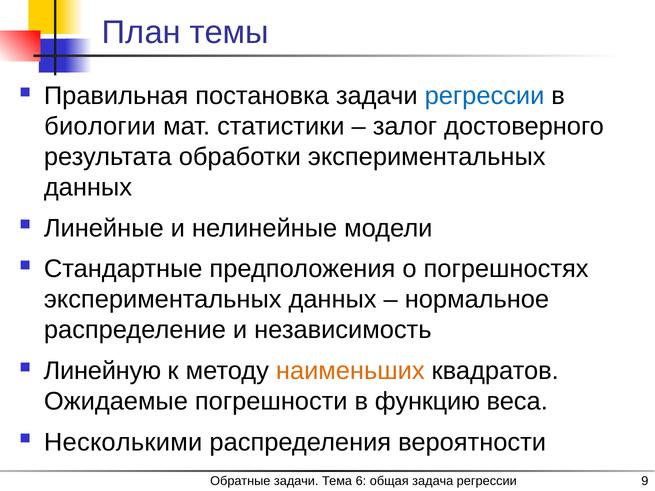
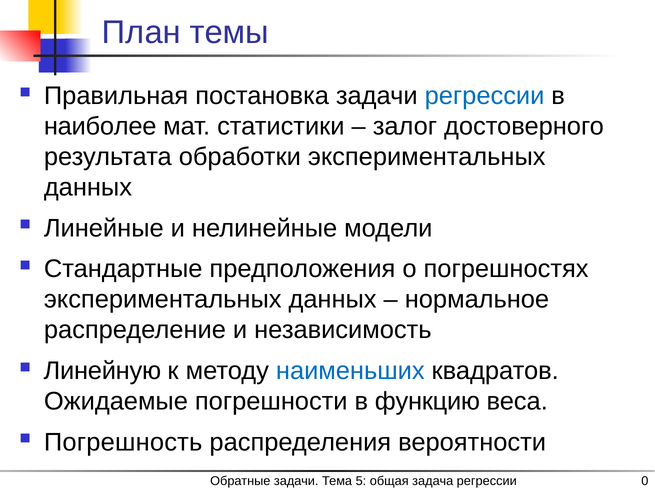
биологии: биологии -> наиболее (100, 126)
наименьших colour: orange -> blue (350, 371)
Несколькими: Несколькими -> Погрешность (123, 442)
6: 6 -> 5 (361, 481)
9: 9 -> 0 (645, 481)
